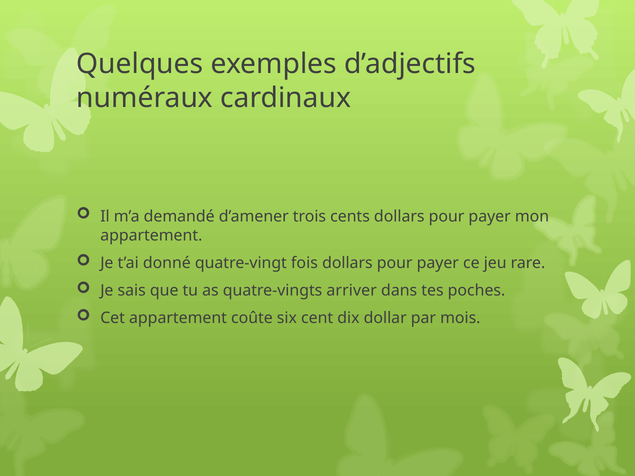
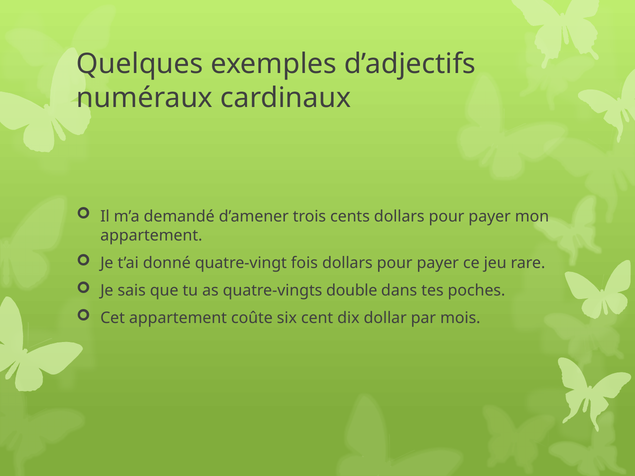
arriver: arriver -> double (352, 291)
